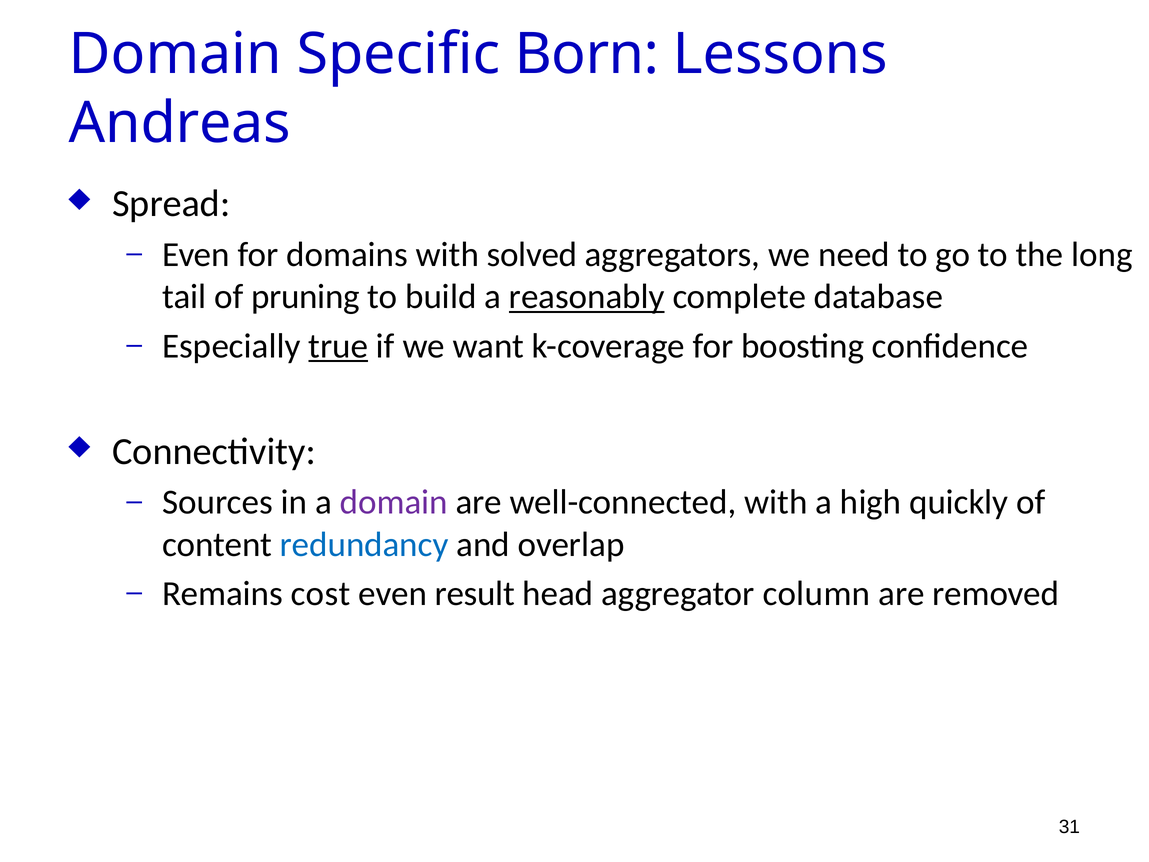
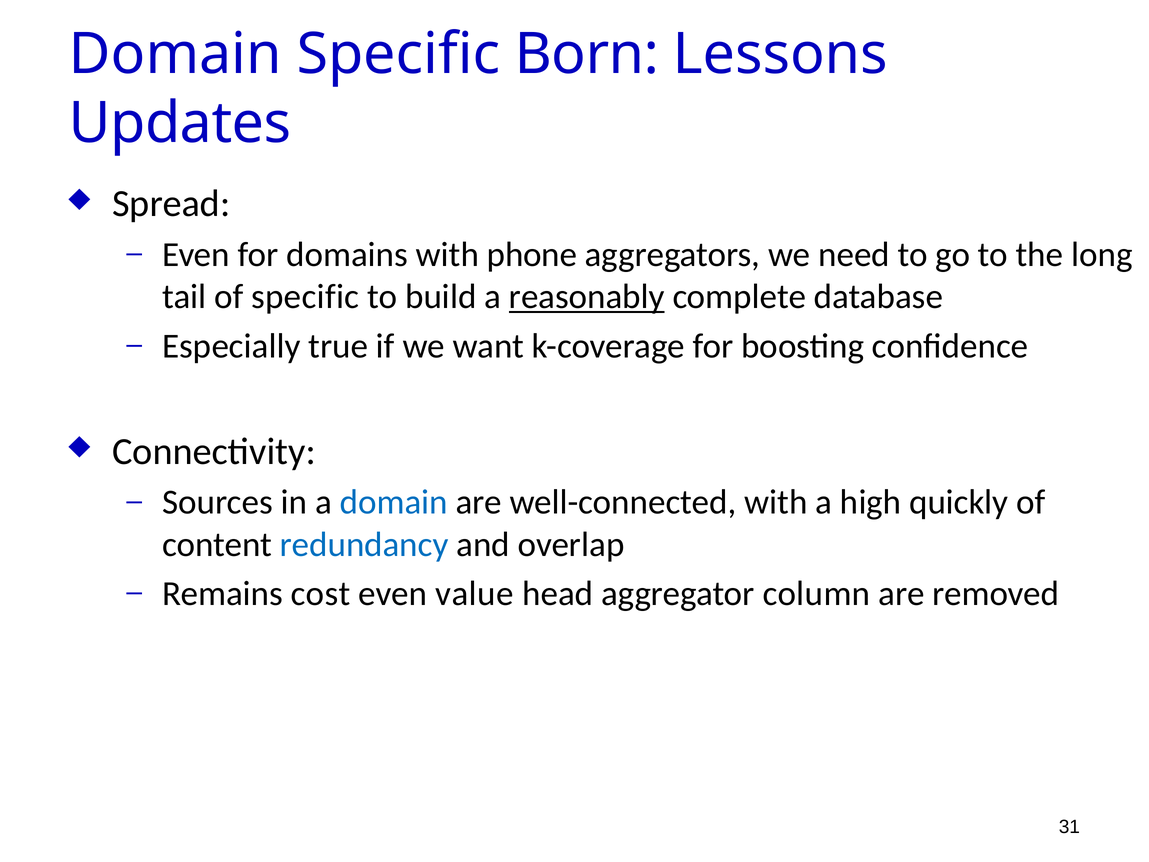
Andreas: Andreas -> Updates (180, 123)
solved: solved -> phone (532, 255)
of pruning: pruning -> specific (305, 297)
true underline: present -> none (338, 346)
domain colour: purple -> blue (394, 502)
result: result -> value (474, 593)
